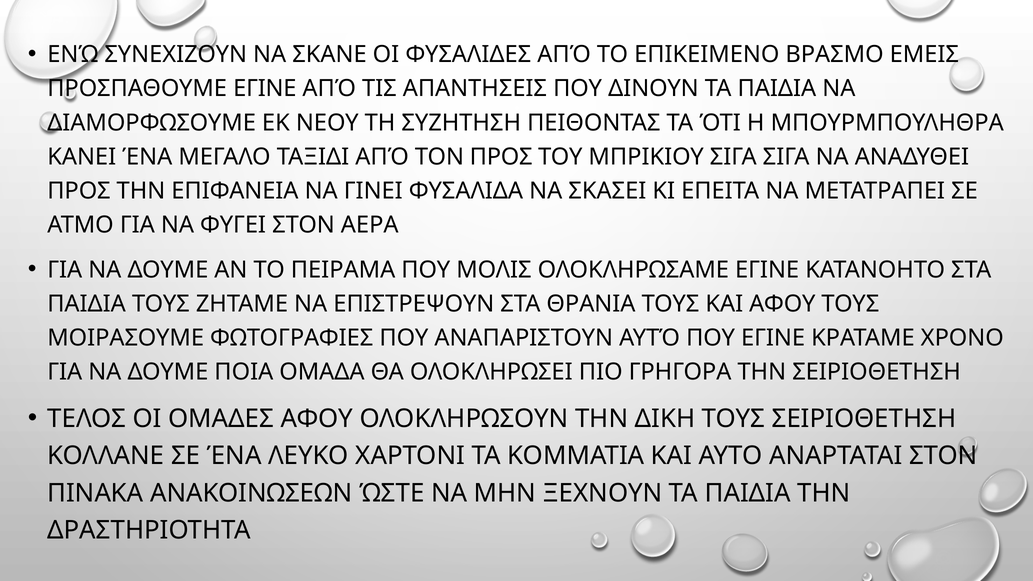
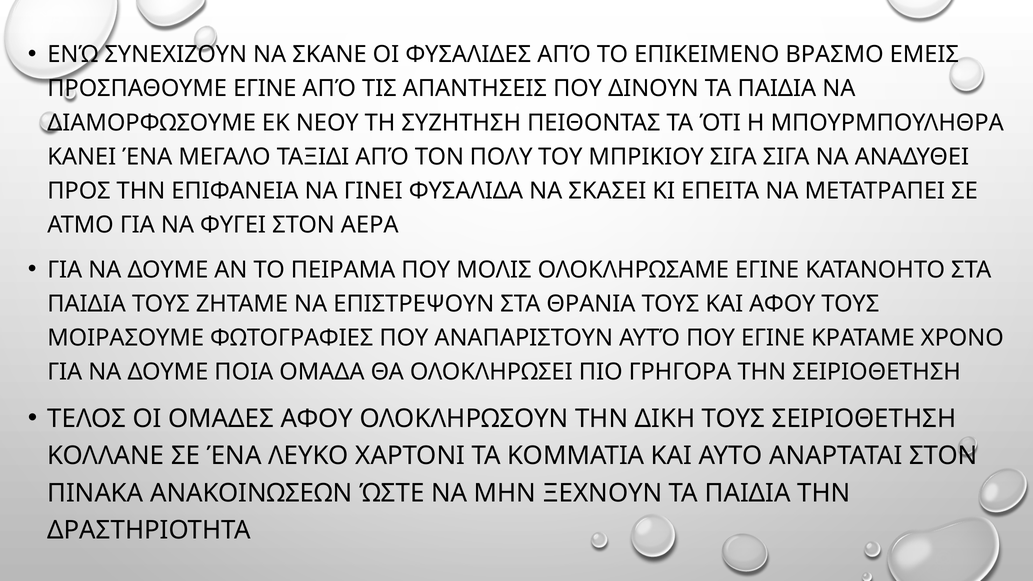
ΤΟΝ ΠΡΟΣ: ΠΡΟΣ -> ΠΟΛΥ (501, 157)
